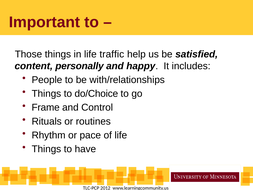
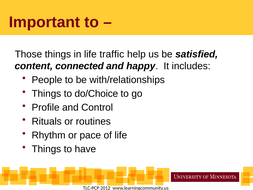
personally: personally -> connected (80, 66)
Frame: Frame -> Profile (46, 107)
